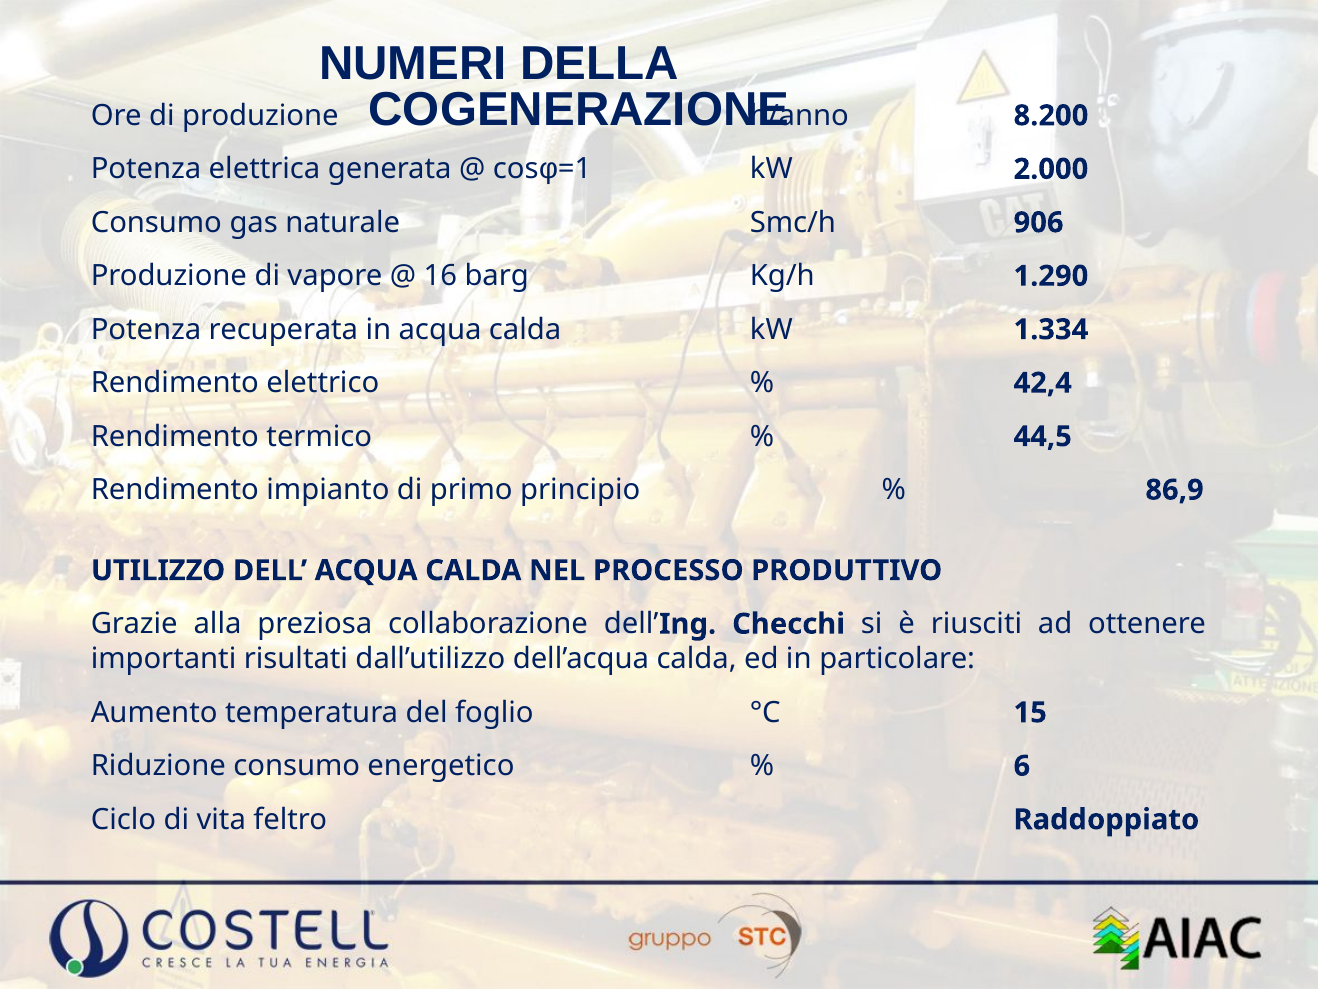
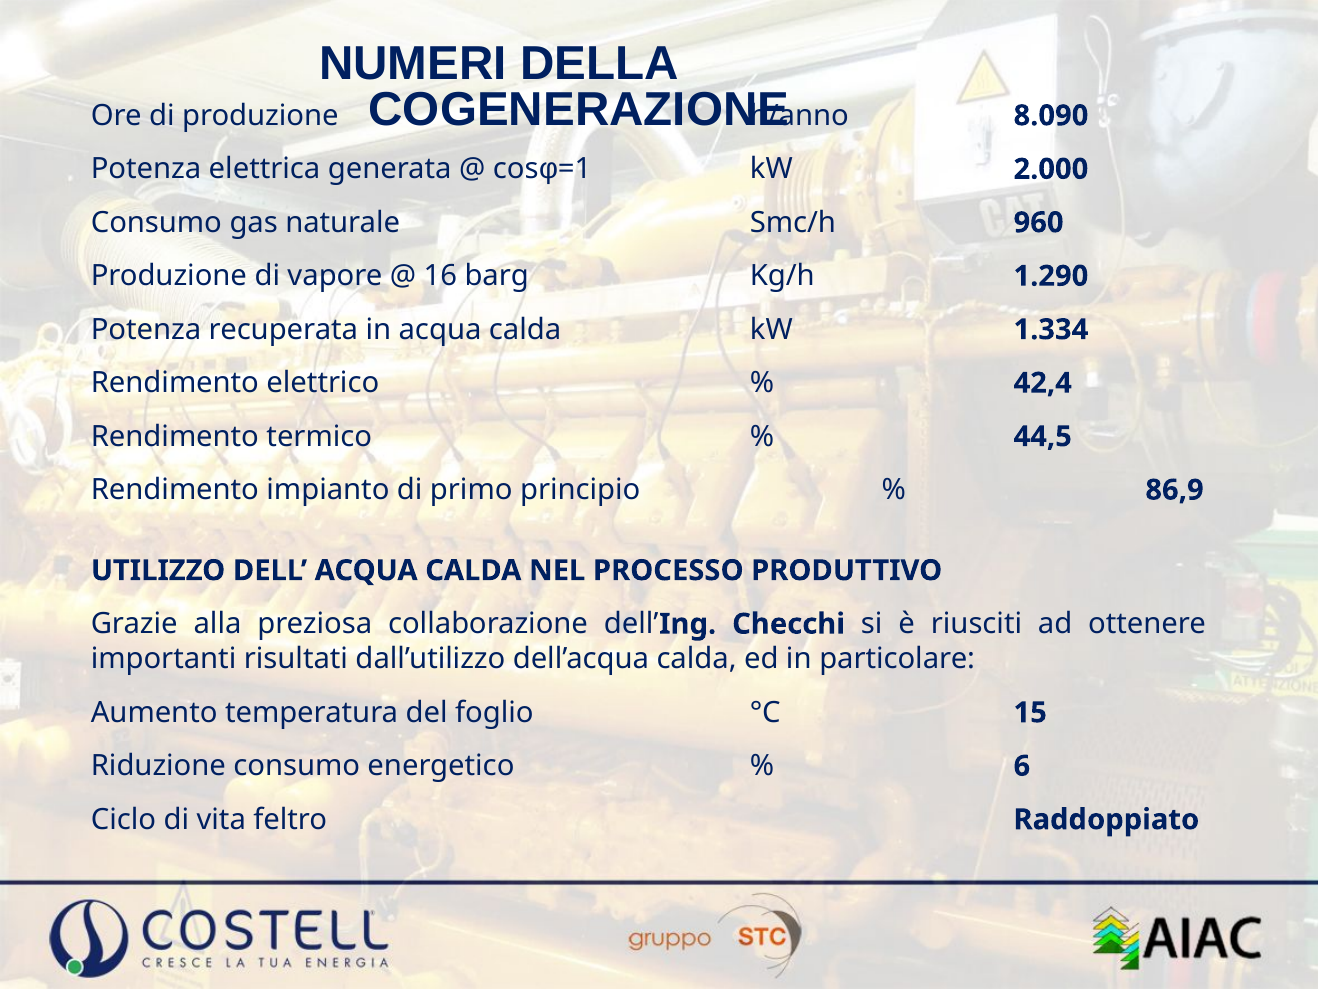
8.200: 8.200 -> 8.090 (1051, 116)
906: 906 -> 960 (1039, 222)
